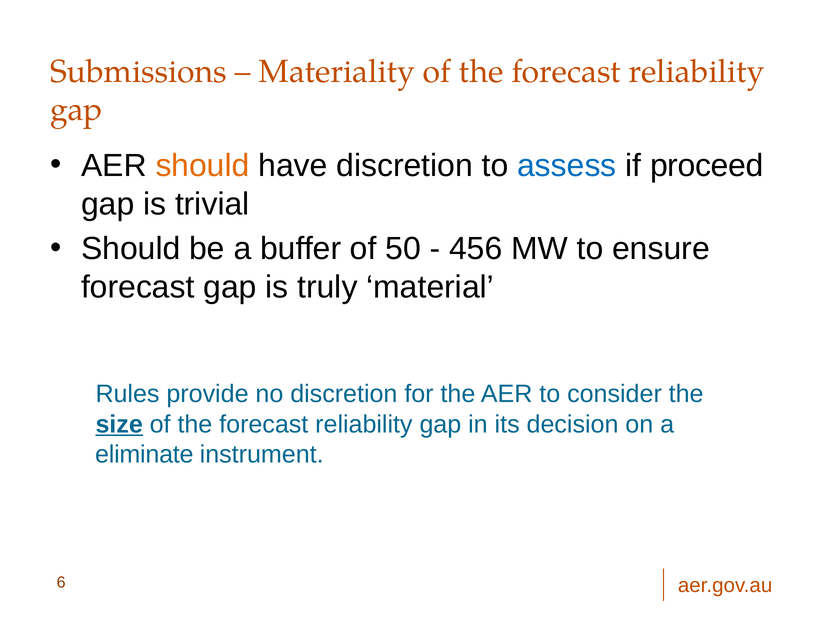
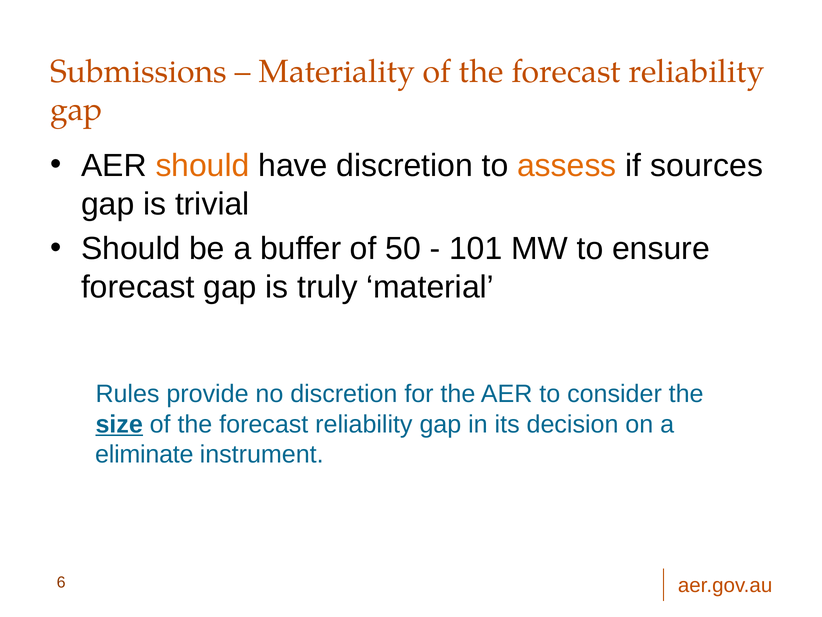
assess colour: blue -> orange (567, 166)
proceed: proceed -> sources (707, 166)
456: 456 -> 101 (476, 249)
